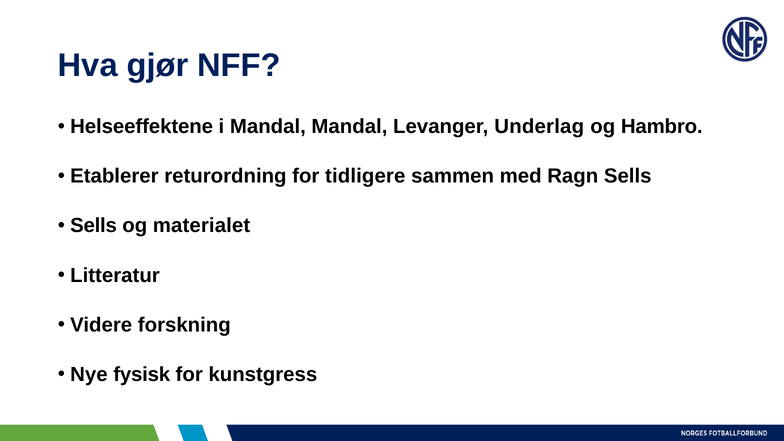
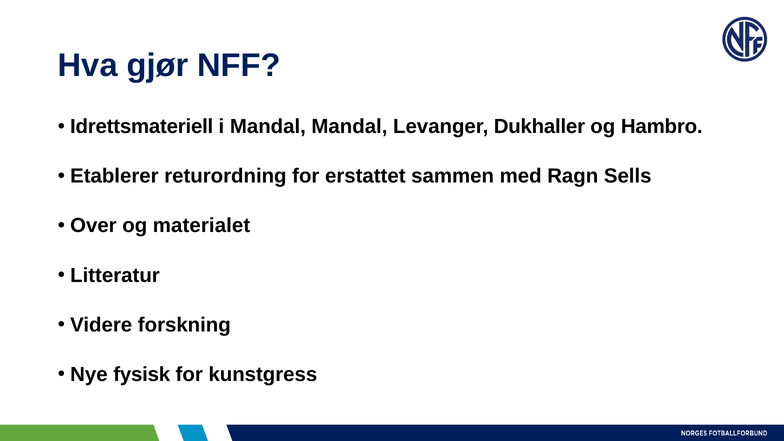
Helseeffektene: Helseeffektene -> Idrettsmateriell (142, 127)
Underlag: Underlag -> Dukhaller (539, 127)
tidligere: tidligere -> erstattet (365, 176)
Sells: Sells -> Over (93, 226)
